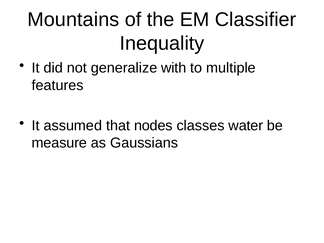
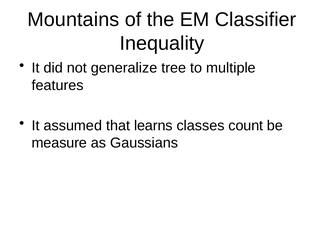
with: with -> tree (174, 68)
nodes: nodes -> learns (153, 126)
water: water -> count (246, 126)
